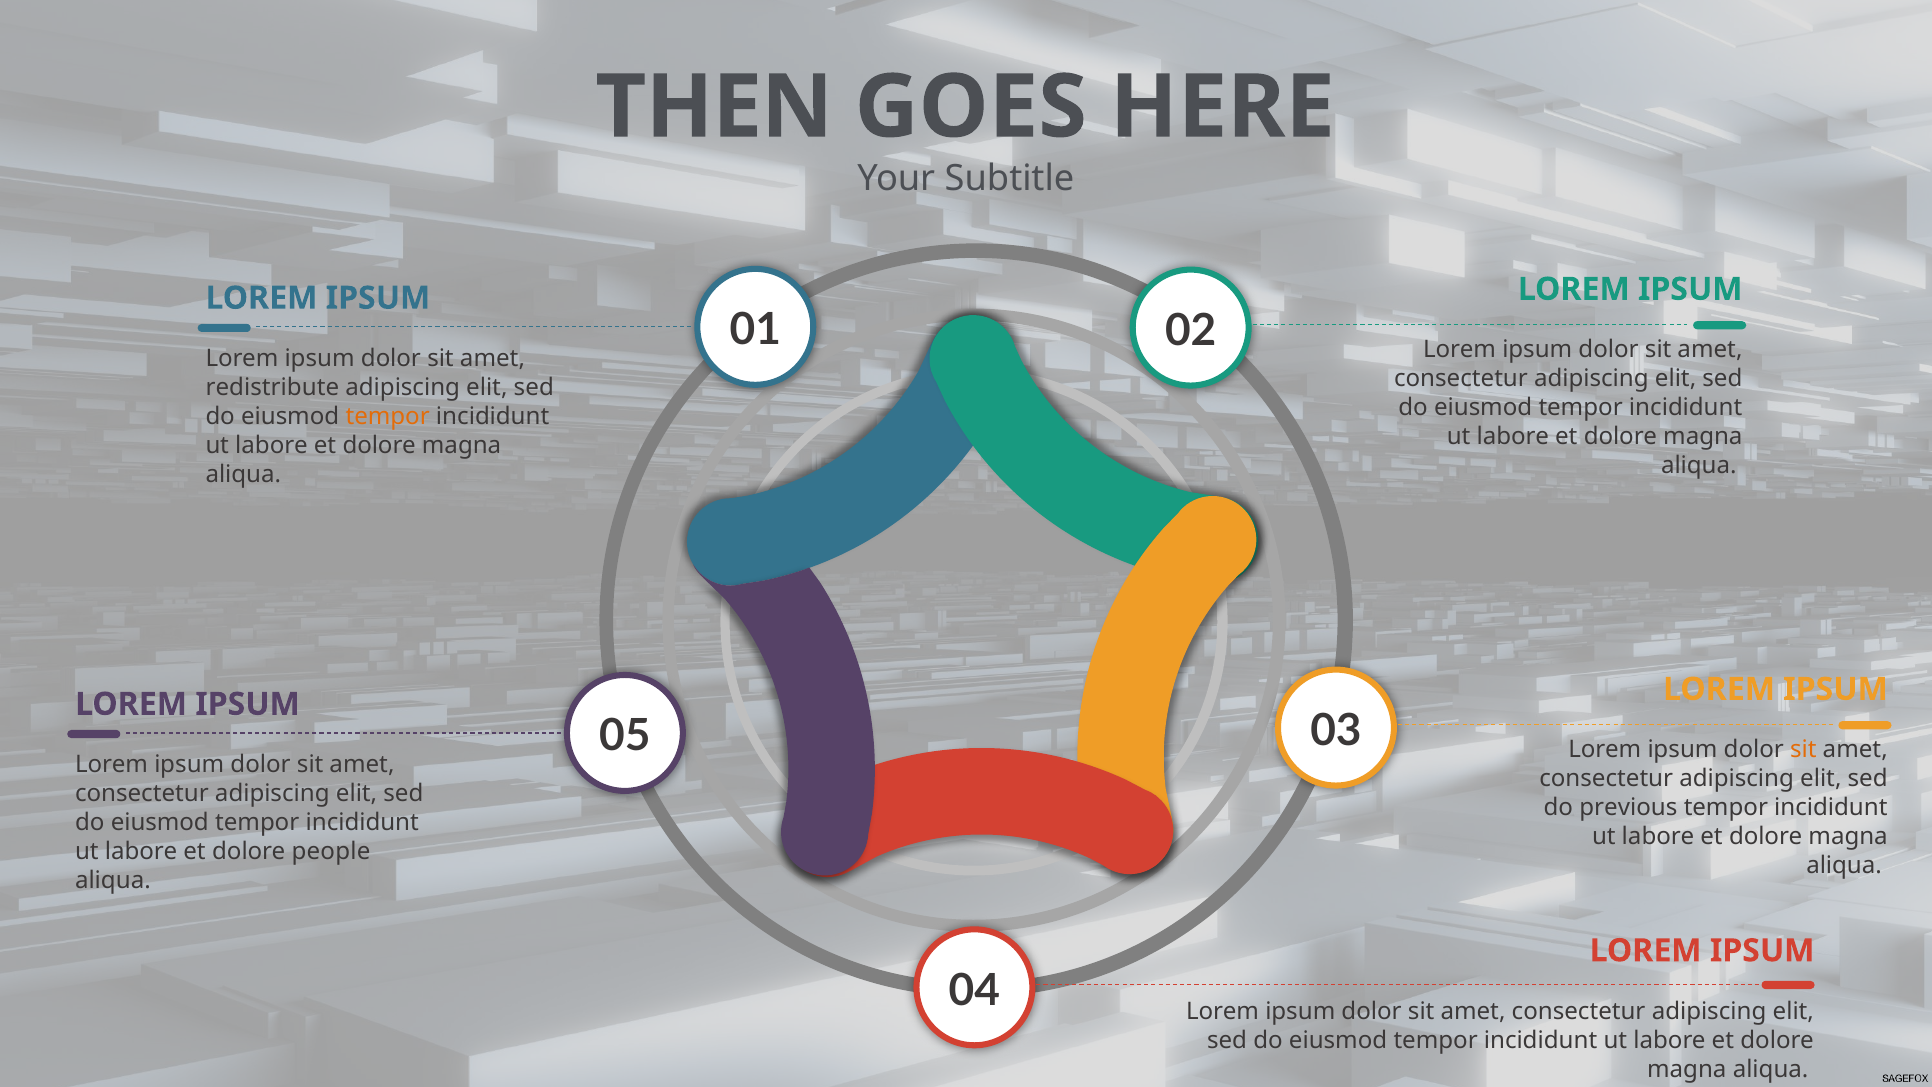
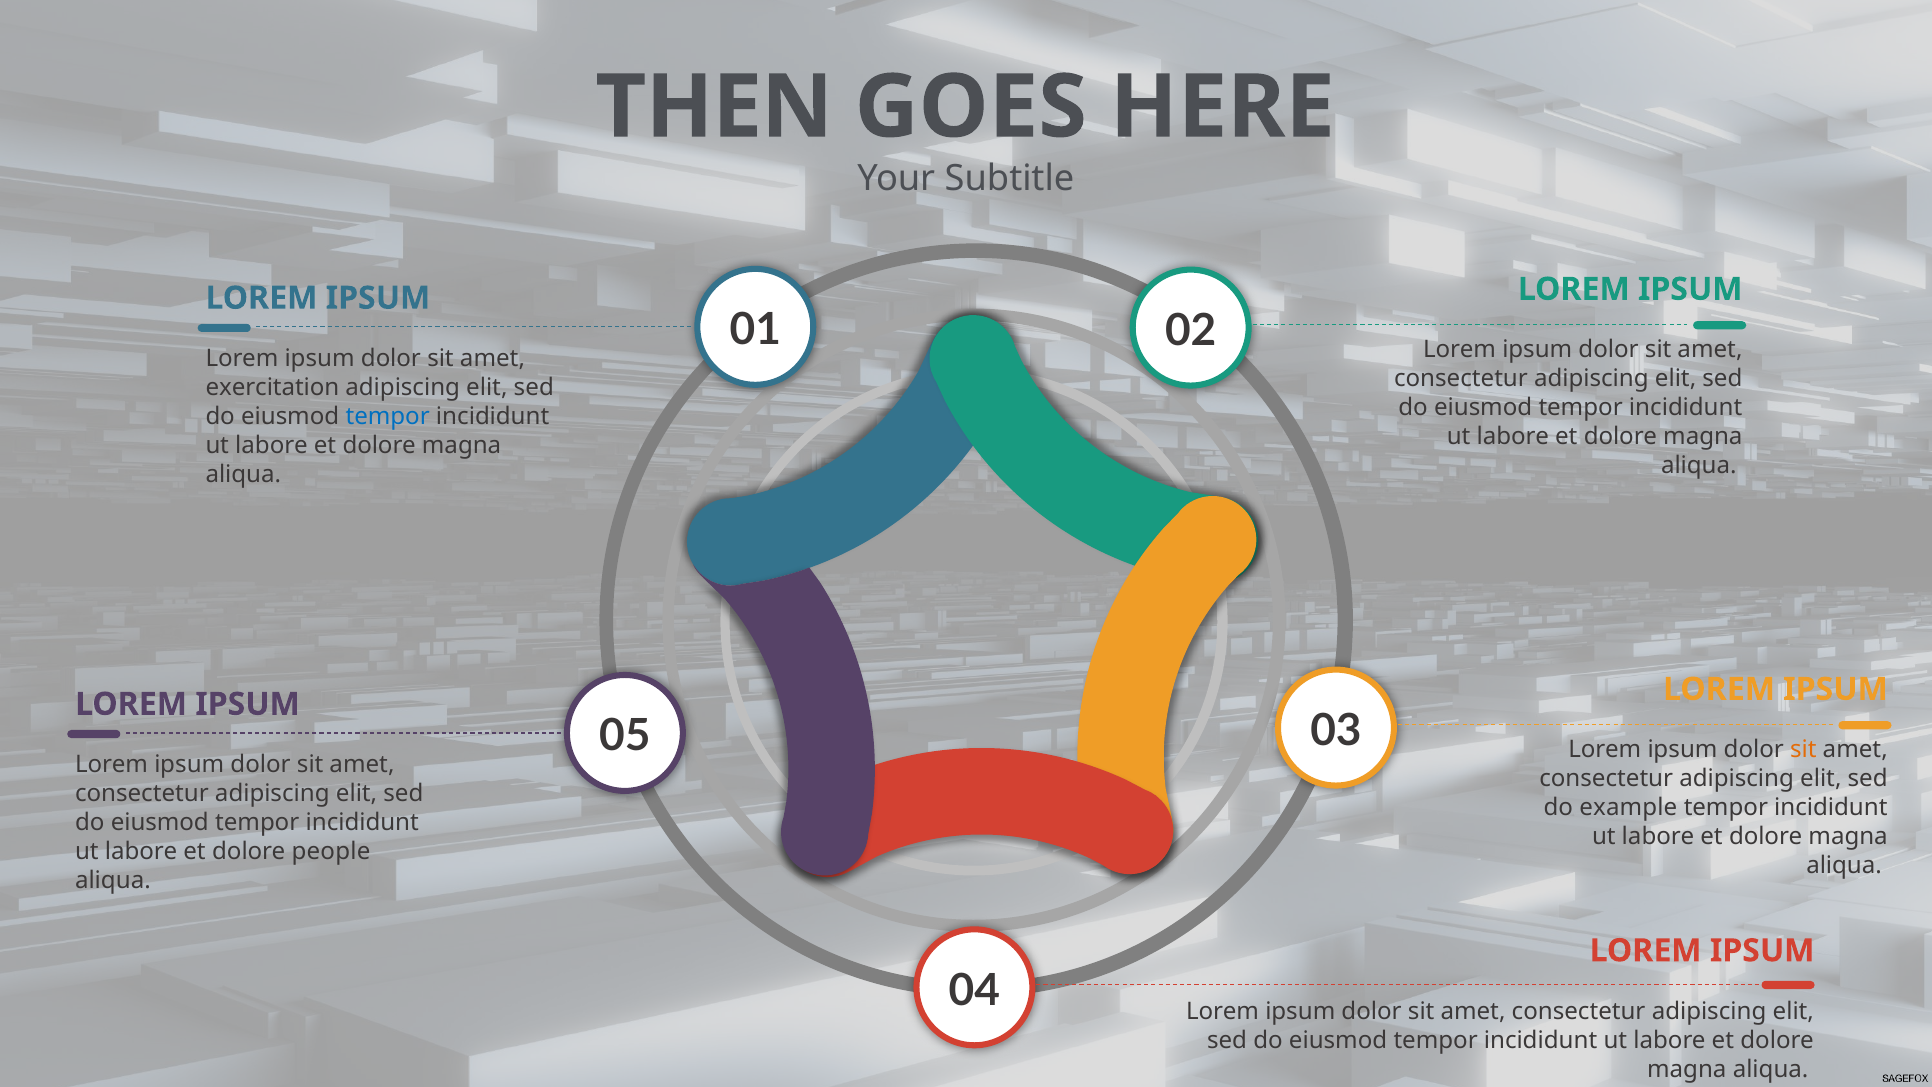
redistribute: redistribute -> exercitation (272, 388)
tempor colour: orange -> blue (388, 417)
previous: previous -> example (1628, 808)
